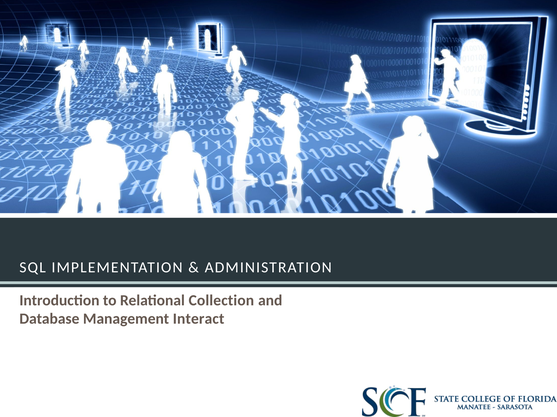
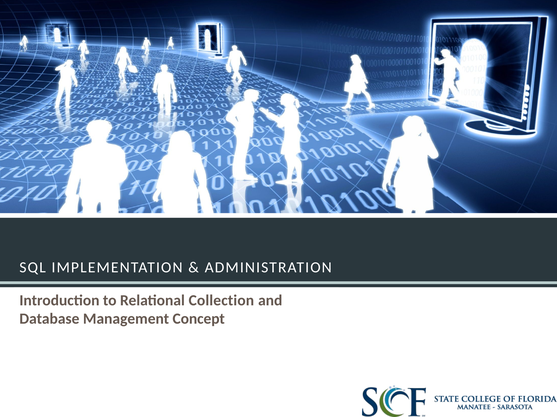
Interact: Interact -> Concept (199, 319)
